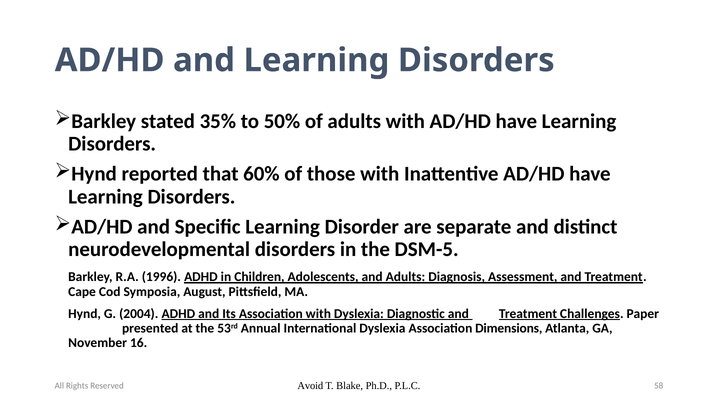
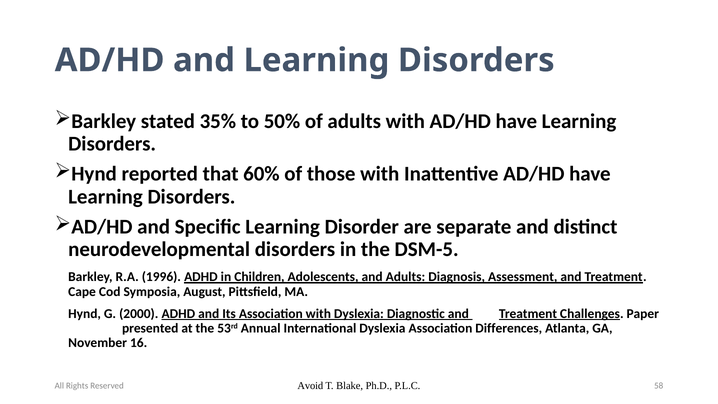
2004: 2004 -> 2000 (139, 314)
Dimensions: Dimensions -> Differences (509, 328)
